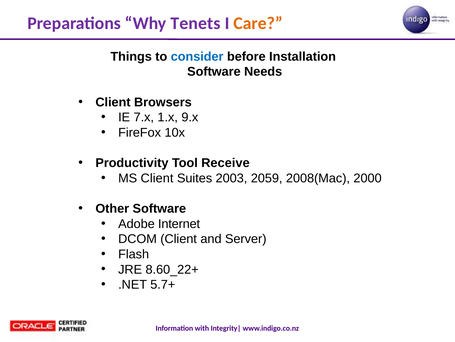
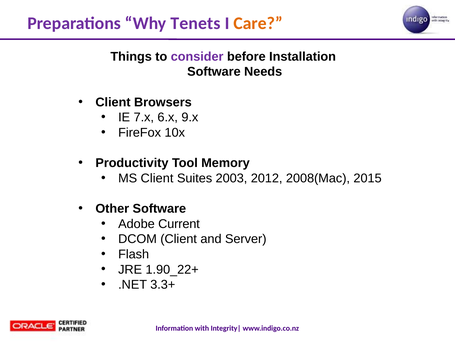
consider colour: blue -> purple (197, 56)
1.x: 1.x -> 6.x (168, 117)
Receive: Receive -> Memory (226, 163)
2059: 2059 -> 2012 (267, 178)
2000: 2000 -> 2015 (368, 178)
Internet: Internet -> Current (179, 223)
8.60_22+: 8.60_22+ -> 1.90_22+ (172, 269)
5.7+: 5.7+ -> 3.3+ (163, 284)
